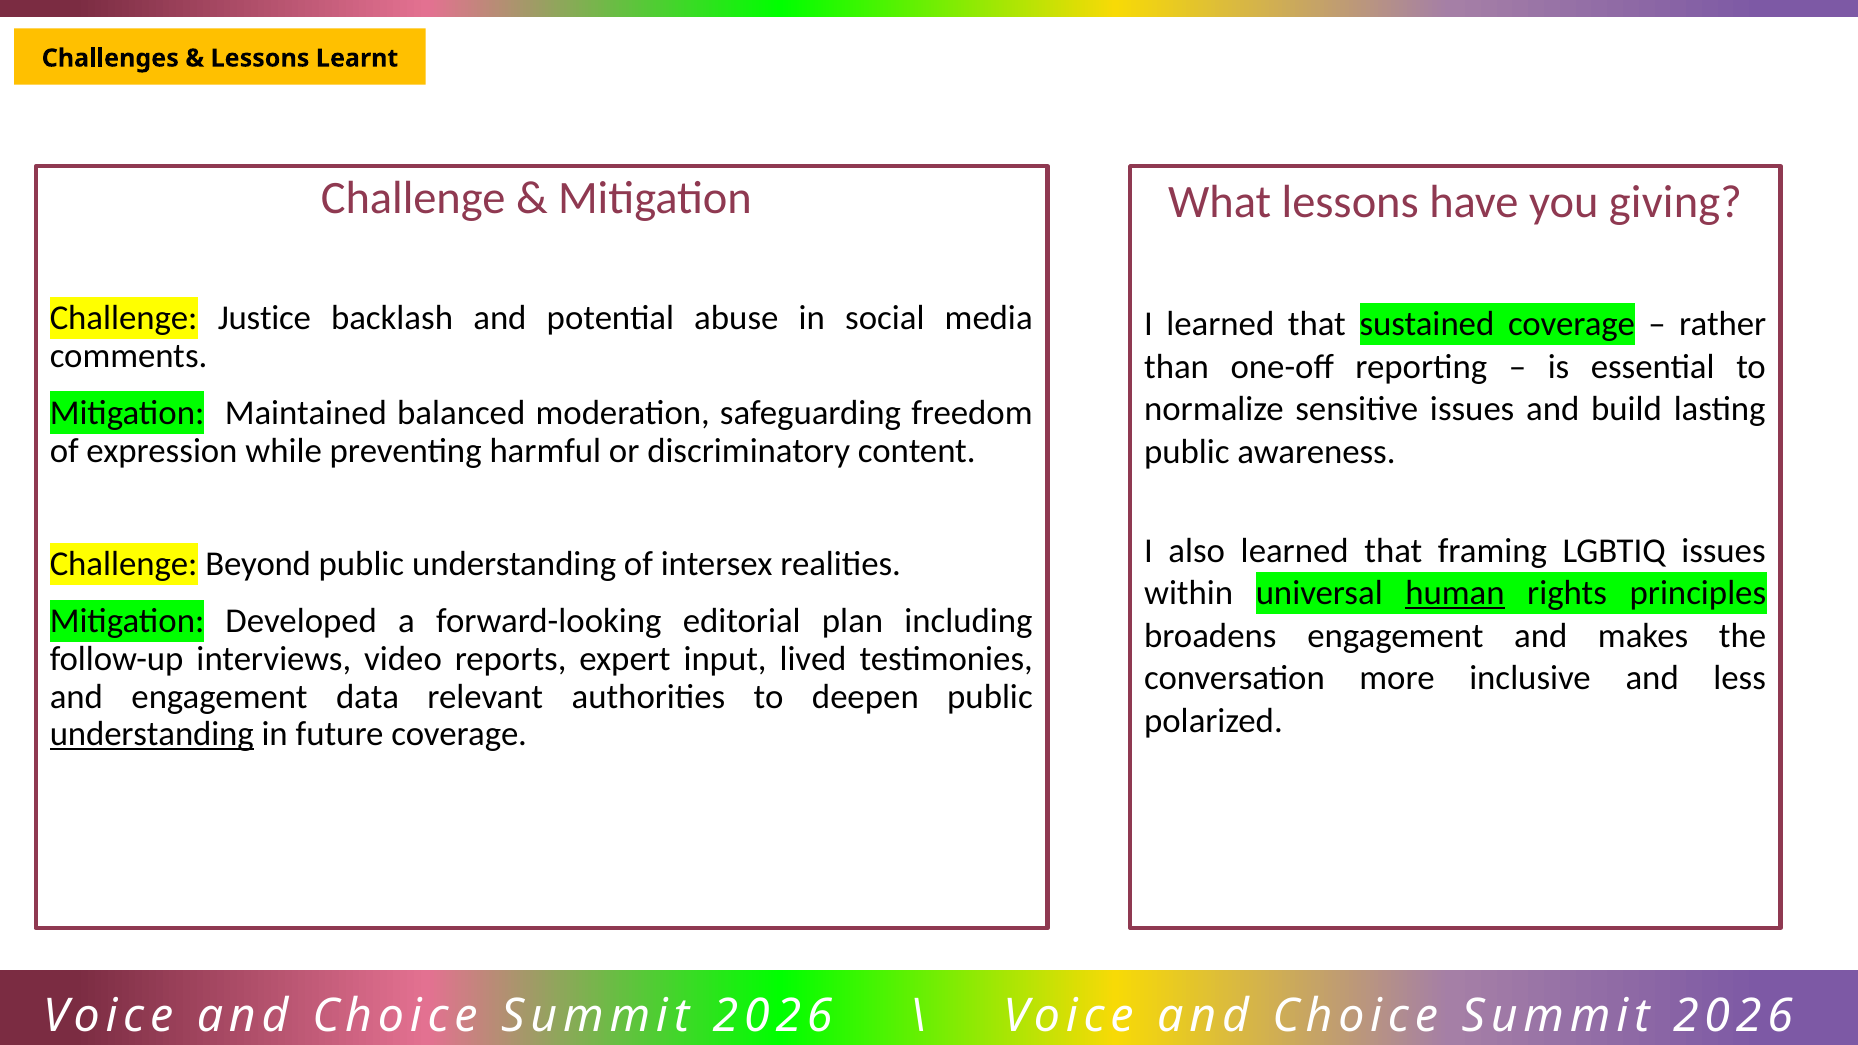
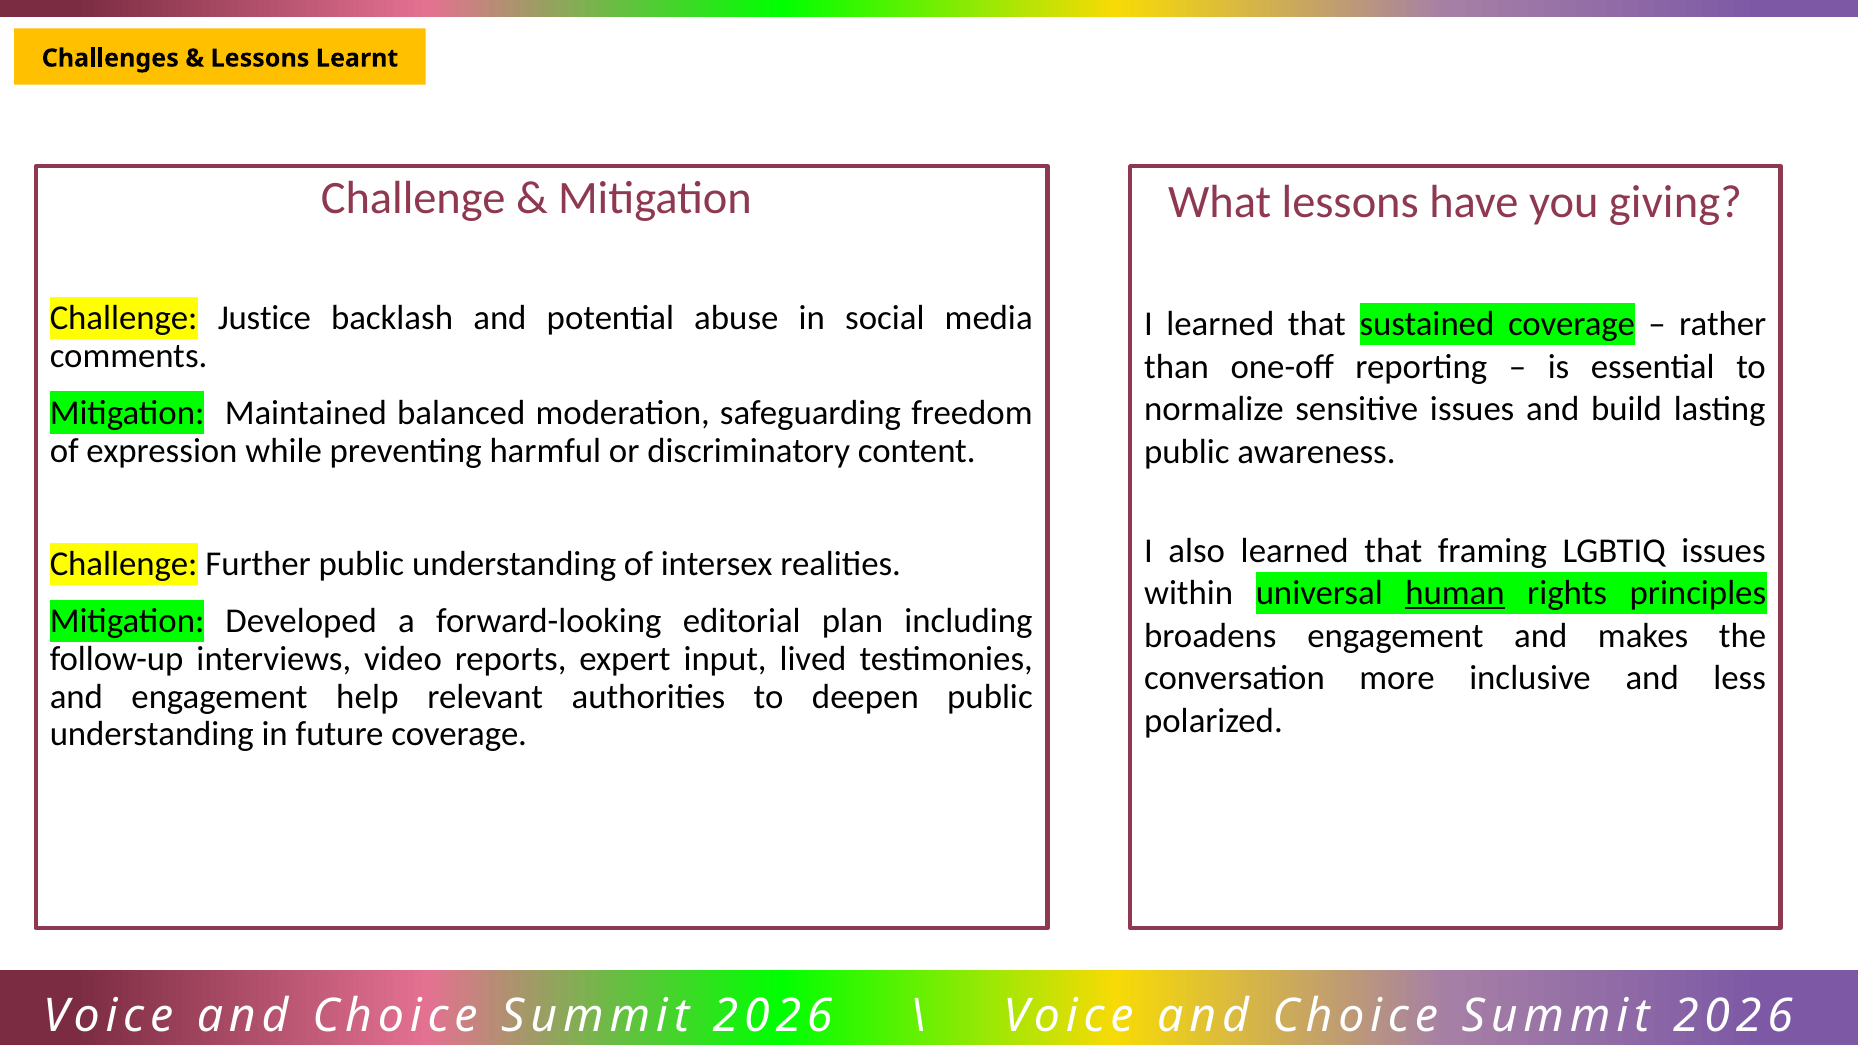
Beyond: Beyond -> Further (258, 565)
data: data -> help (367, 697)
understanding underline: present -> none (152, 734)
